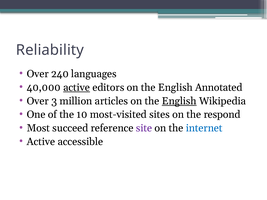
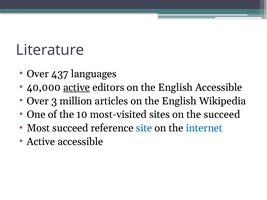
Reliability: Reliability -> Literature (50, 50)
240: 240 -> 437 (60, 74)
English Annotated: Annotated -> Accessible (219, 88)
English underline: present -> none (179, 101)
the respond: respond -> succeed (222, 115)
site colour: purple -> blue (144, 128)
